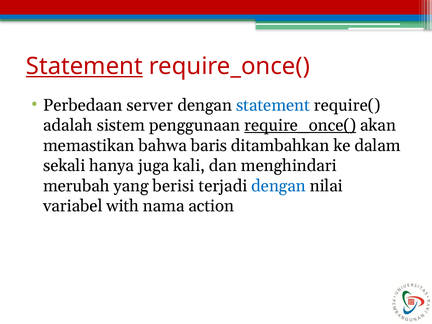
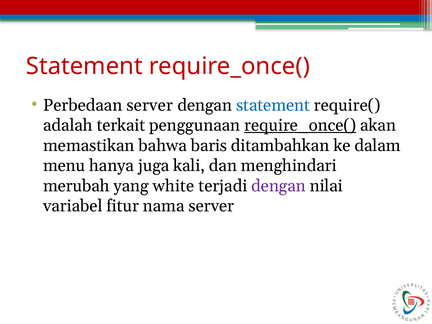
Statement underline: present -> none (84, 66)
sistem: sistem -> terkait (121, 125)
sekali: sekali -> menu (64, 166)
berisi: berisi -> white (174, 186)
dengan colour: blue -> purple (279, 186)
with: with -> fitur (123, 206)
nama action: action -> server (211, 206)
